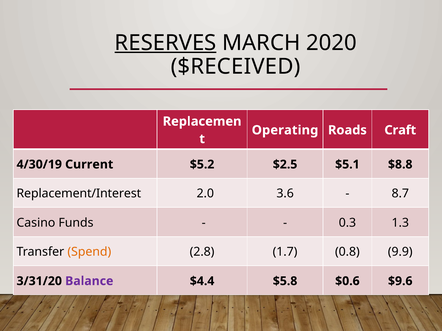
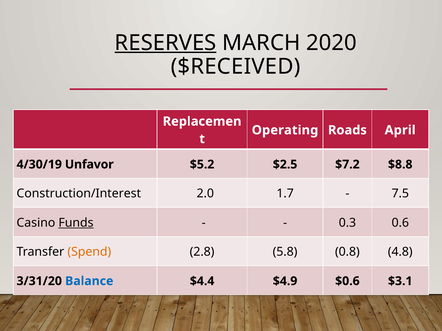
Craft: Craft -> April (400, 130)
Current: Current -> Unfavor (89, 165)
$5.1: $5.1 -> $7.2 (347, 165)
Replacement/Interest: Replacement/Interest -> Construction/Interest (79, 194)
3.6: 3.6 -> 1.7 (285, 194)
8.7: 8.7 -> 7.5 (400, 194)
Funds underline: none -> present (76, 223)
1.3: 1.3 -> 0.6 (400, 223)
1.7: 1.7 -> 5.8 (285, 252)
9.9: 9.9 -> 4.8 (400, 252)
Balance colour: purple -> blue (89, 281)
$5.8: $5.8 -> $4.9 (285, 281)
$9.6: $9.6 -> $3.1 (400, 281)
